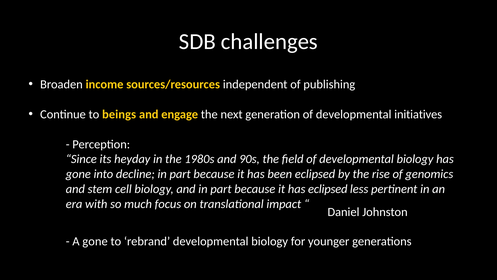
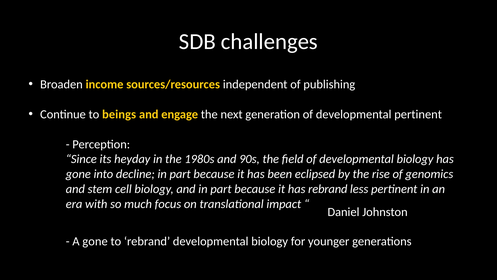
developmental initiatives: initiatives -> pertinent (418, 114)
has eclipsed: eclipsed -> rebrand (328, 189)
